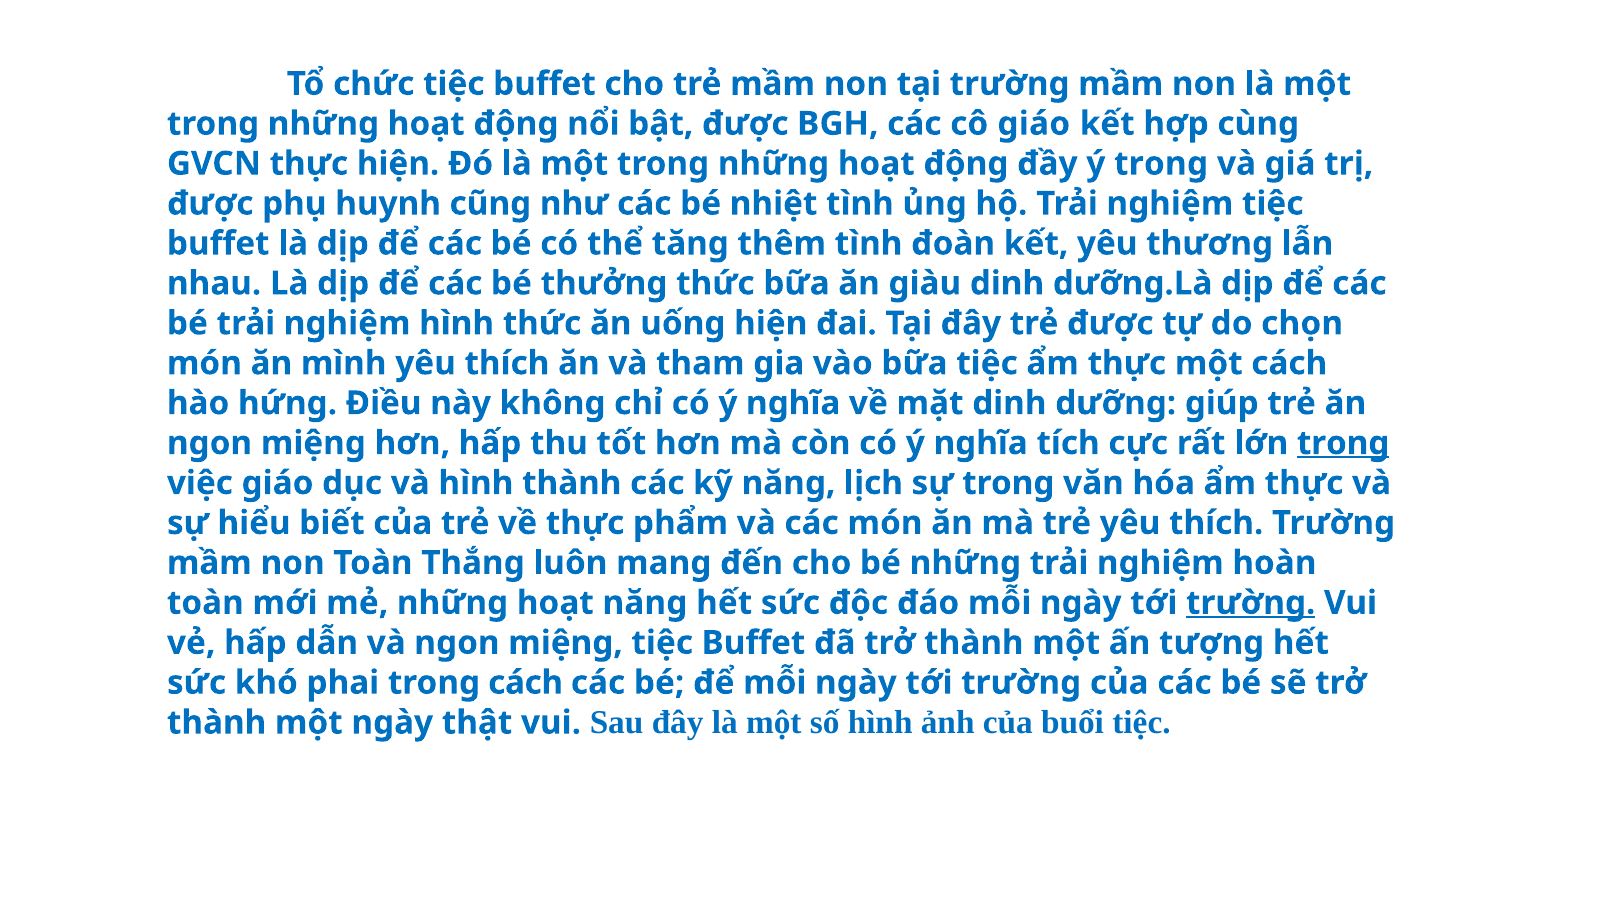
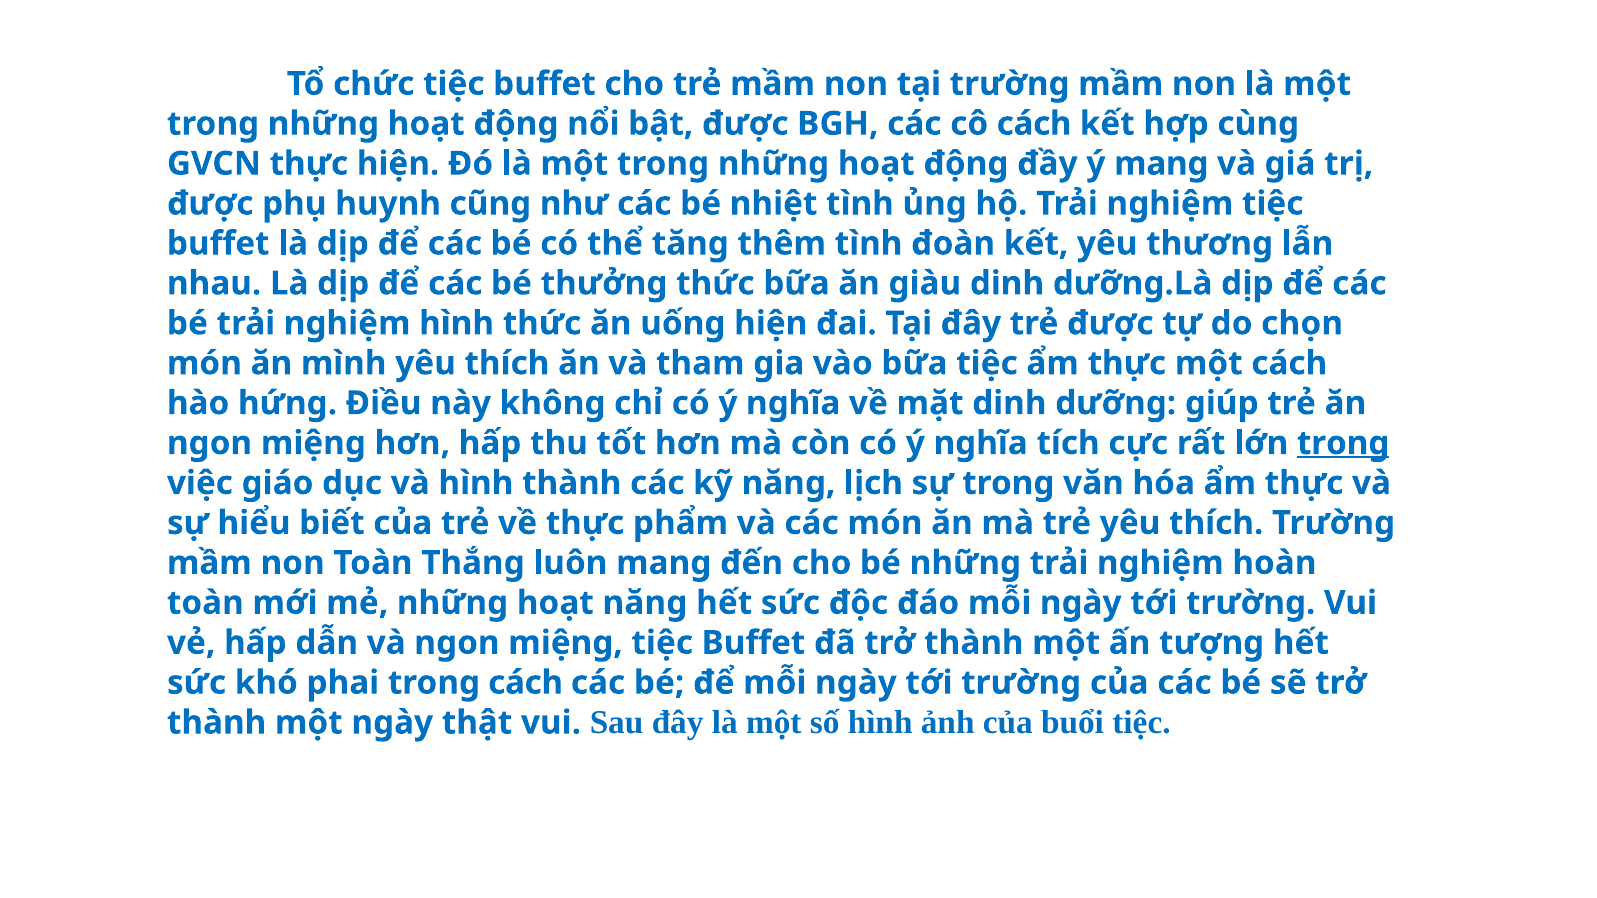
cô giáo: giáo -> cách (1034, 124)
ý trong: trong -> mang (1161, 164)
trường underline: present -> none (1251, 603)
